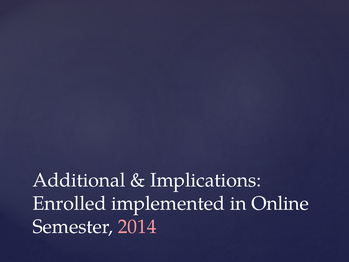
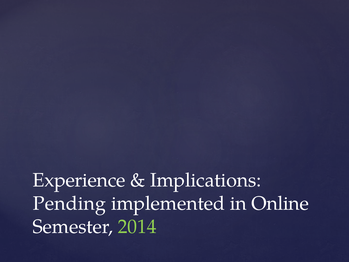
Additional: Additional -> Experience (79, 180)
Enrolled: Enrolled -> Pending (69, 203)
2014 colour: pink -> light green (137, 226)
